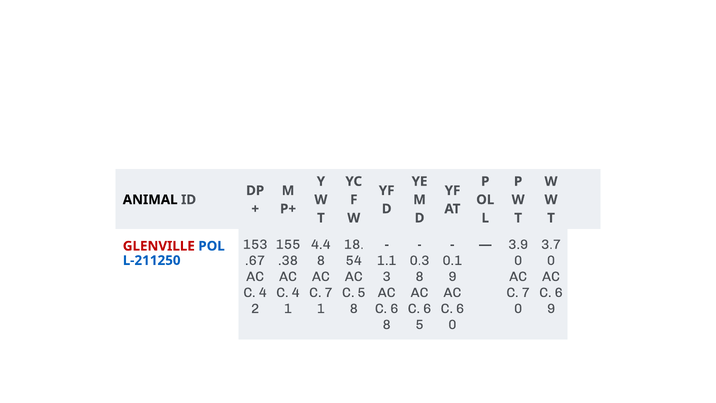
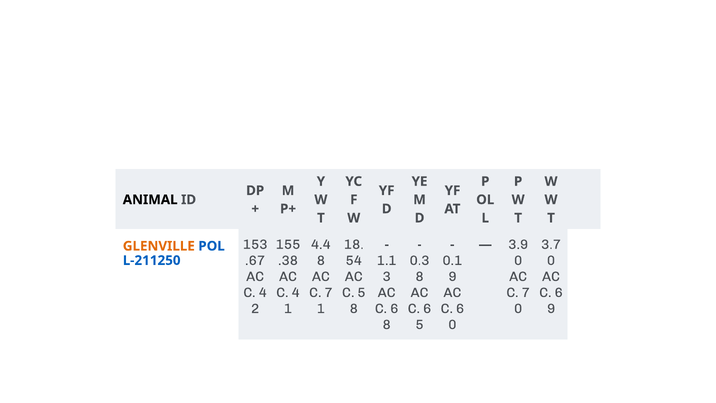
GLENVILLE colour: red -> orange (159, 246)
